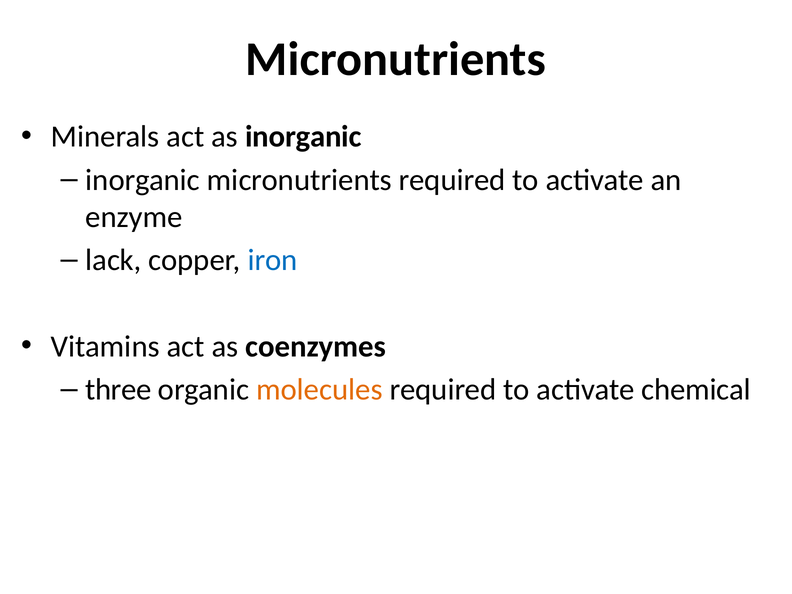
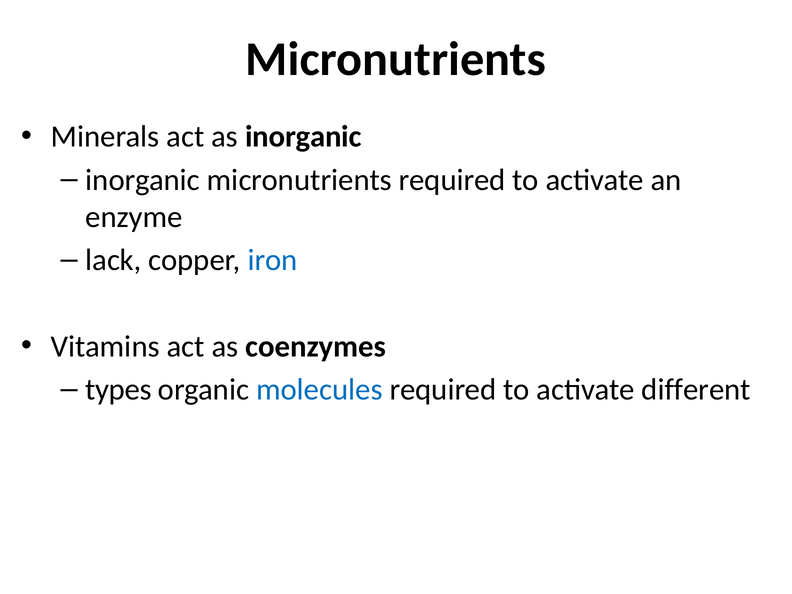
three: three -> types (118, 390)
molecules colour: orange -> blue (319, 390)
chemical: chemical -> different (696, 390)
